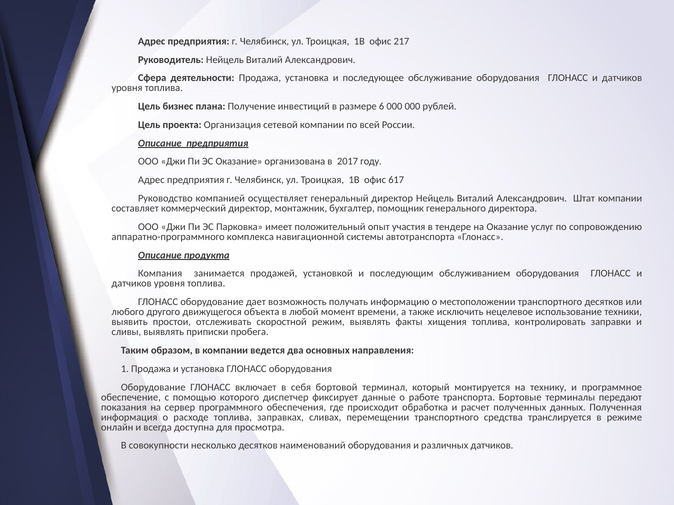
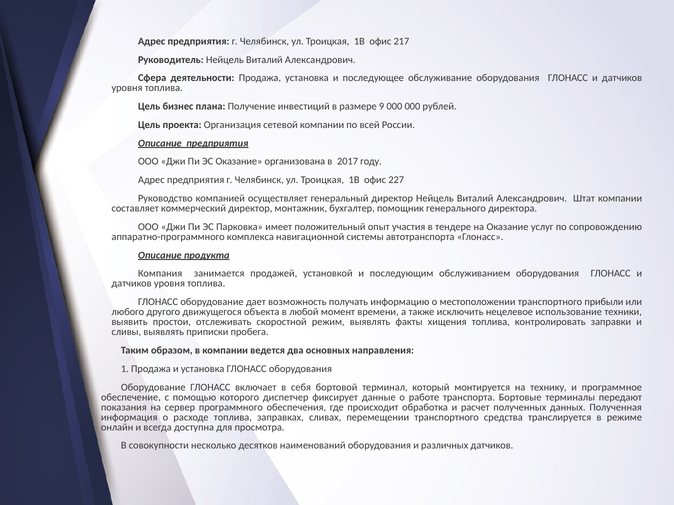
6: 6 -> 9 (382, 107)
617: 617 -> 227 (396, 180)
транспортного десятков: десятков -> прибыли (604, 302)
